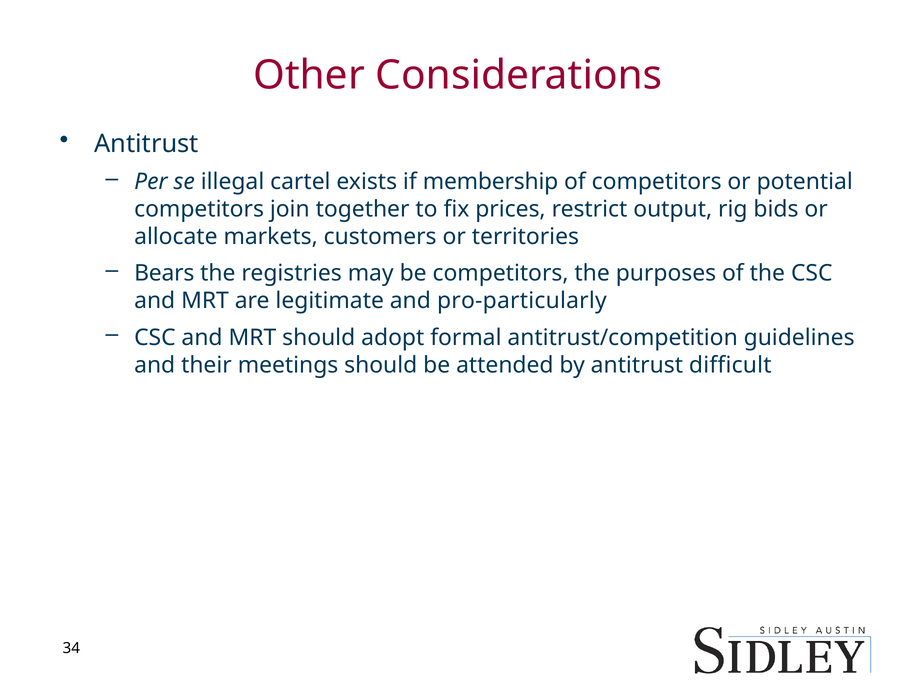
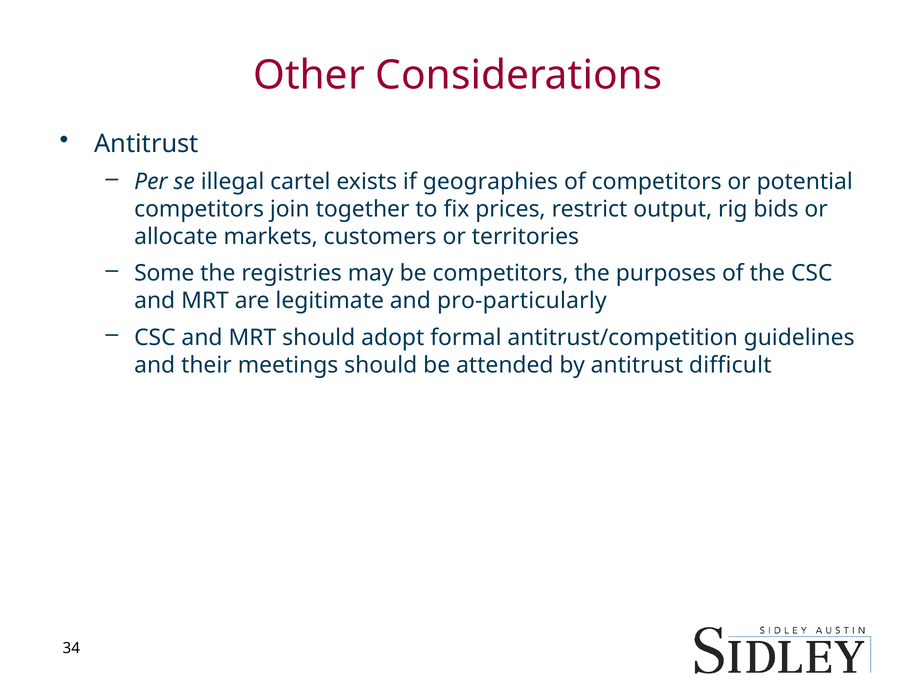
membership: membership -> geographies (490, 182)
Bears: Bears -> Some (164, 273)
